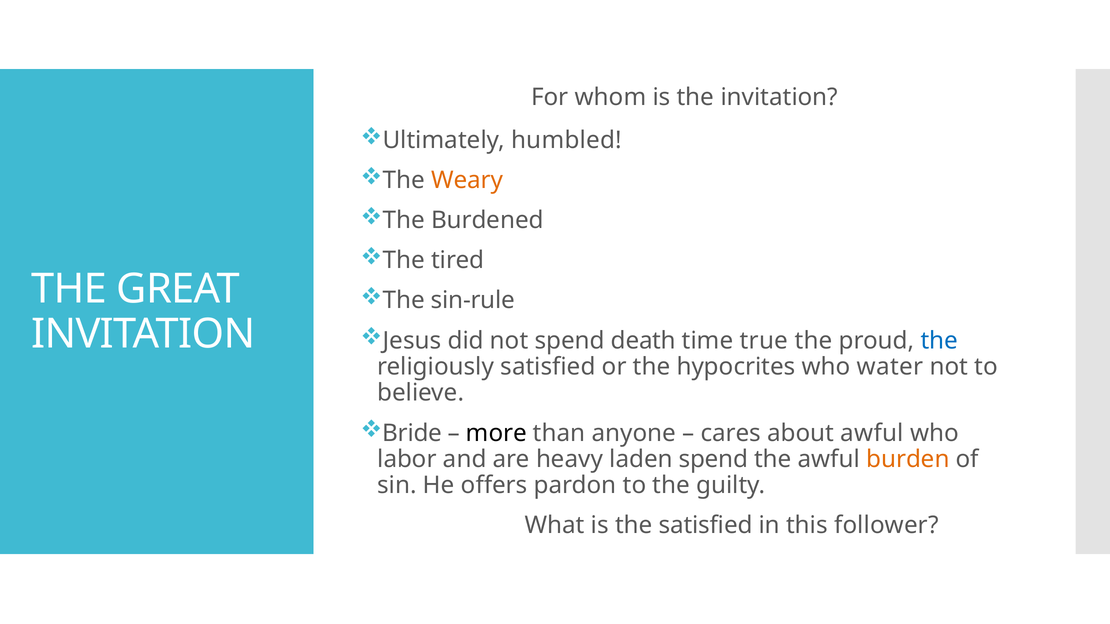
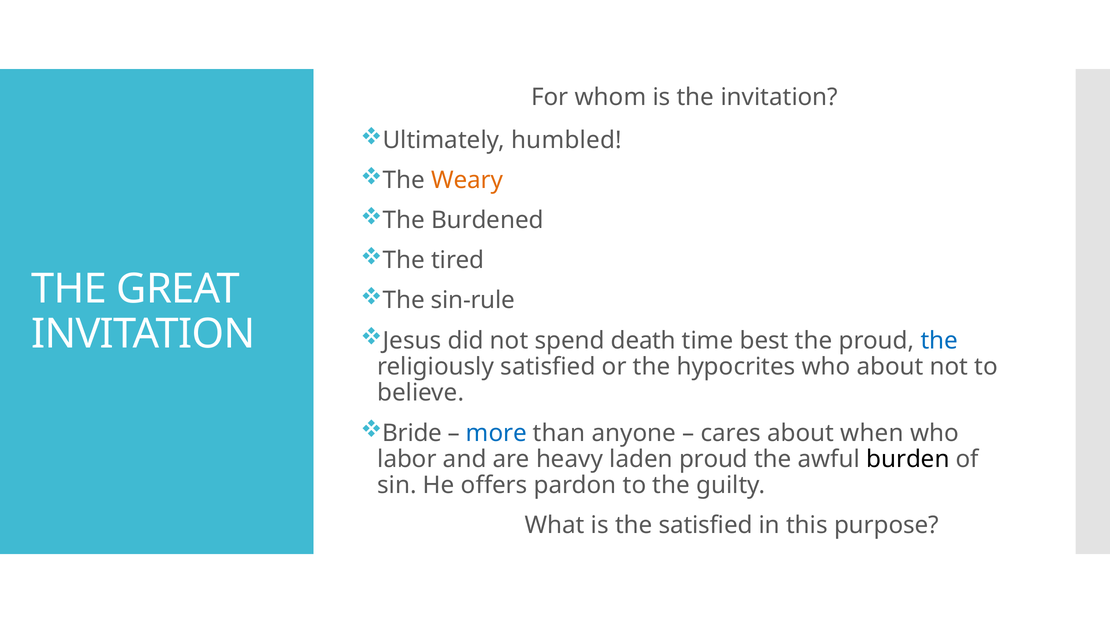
true: true -> best (764, 341)
who water: water -> about (890, 367)
more colour: black -> blue (496, 433)
about awful: awful -> when (872, 433)
laden spend: spend -> proud (713, 459)
burden colour: orange -> black (908, 459)
follower: follower -> purpose (886, 526)
